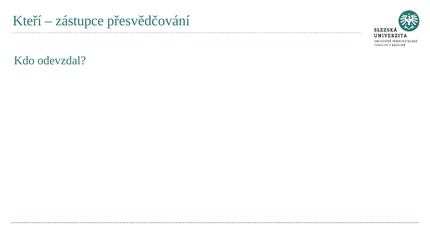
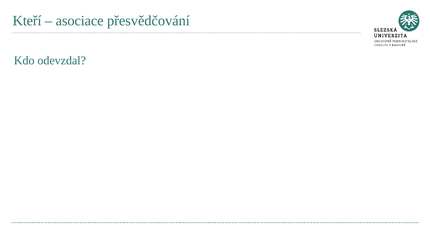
zástupce: zástupce -> asociace (80, 21)
